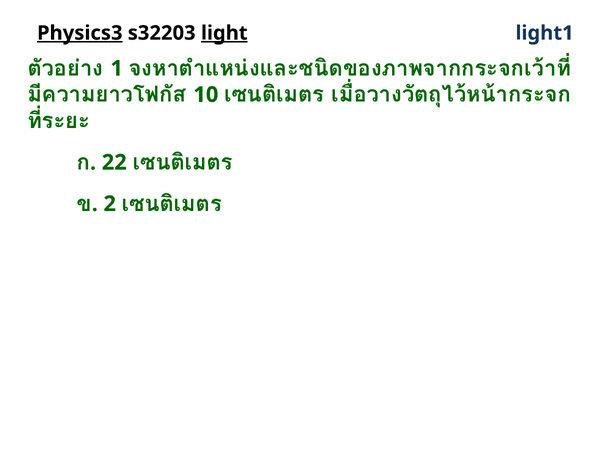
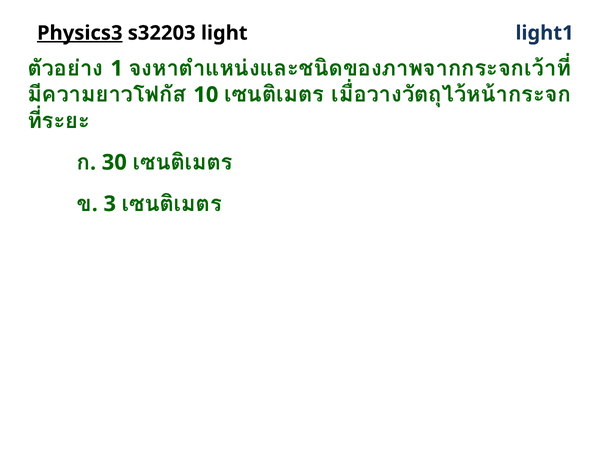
light underline: present -> none (224, 33)
22: 22 -> 30 (114, 162)
2: 2 -> 3 (110, 204)
